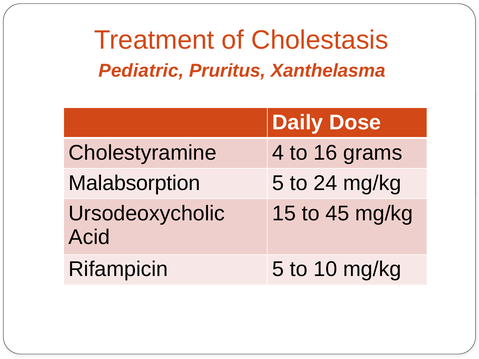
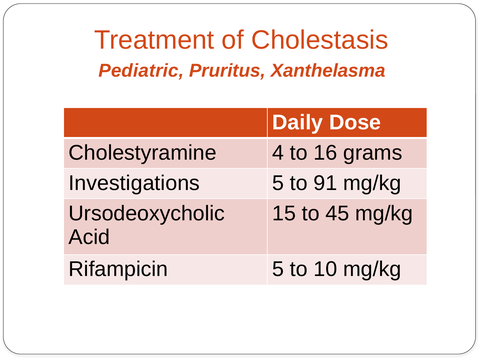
Malabsorption: Malabsorption -> Investigations (134, 183)
24: 24 -> 91 (325, 183)
